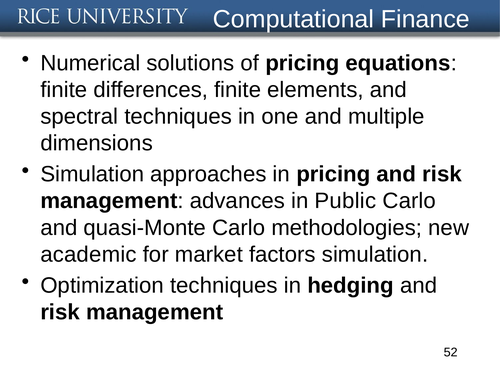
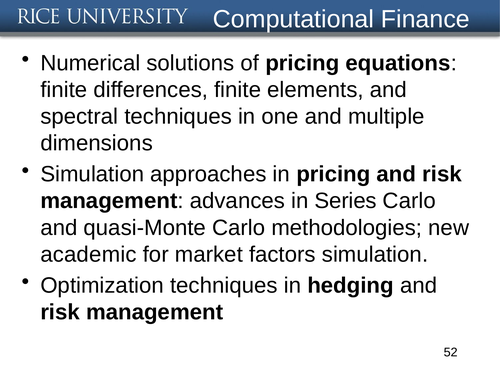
Public: Public -> Series (346, 201)
